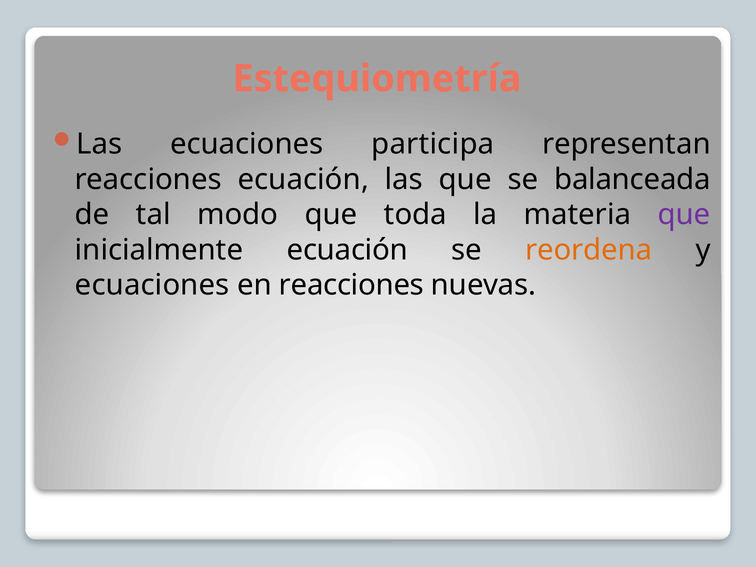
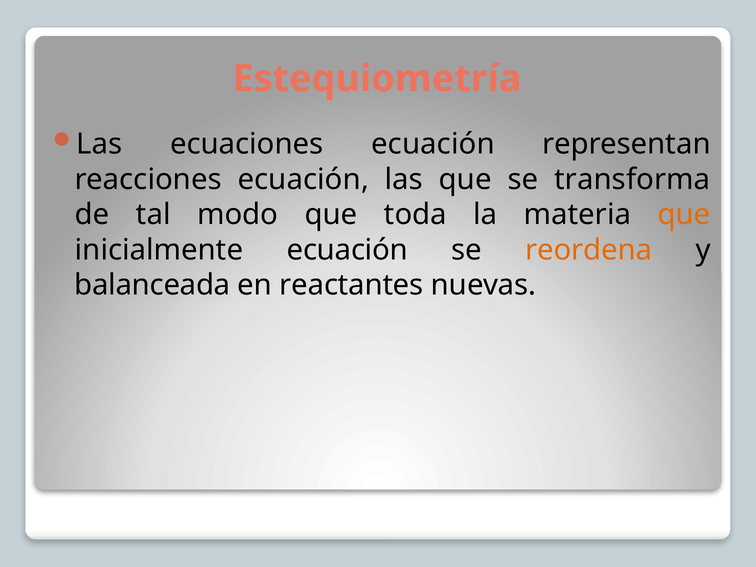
ecuaciones participa: participa -> ecuación (433, 144)
balanceada: balanceada -> transforma (632, 179)
que colour: purple -> orange (684, 215)
ecuaciones: ecuaciones -> balanceada (152, 285)
en reacciones: reacciones -> reactantes (351, 285)
